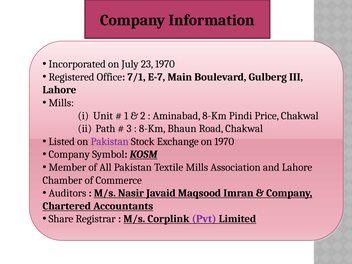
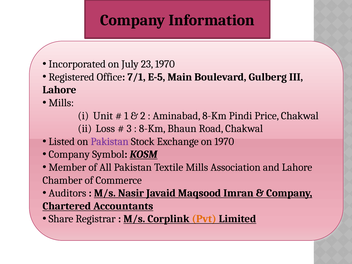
E-7: E-7 -> E-5 (157, 77)
Path: Path -> Loss (105, 129)
Pvt colour: purple -> orange (204, 219)
